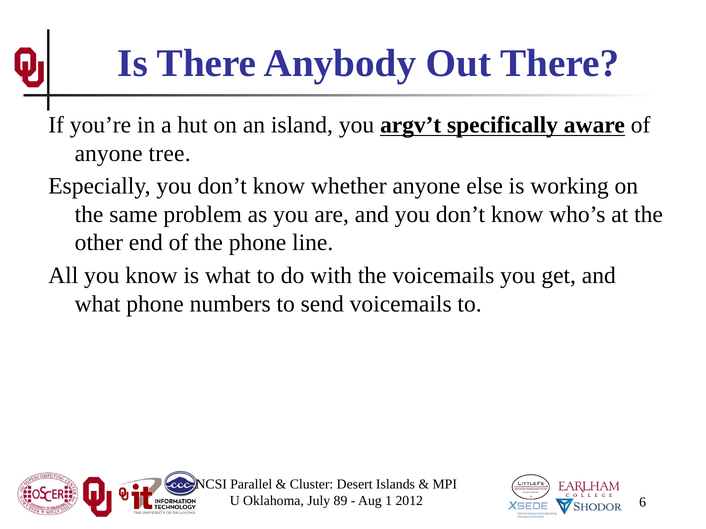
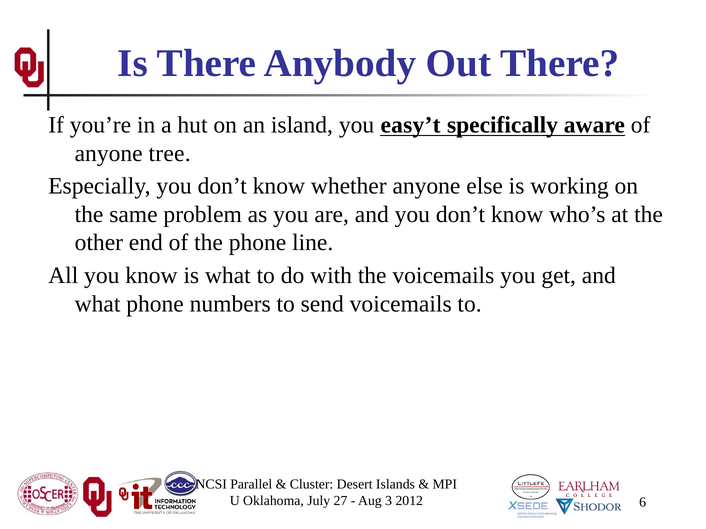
argv’t: argv’t -> easy’t (411, 125)
89: 89 -> 27 (340, 501)
1: 1 -> 3 (389, 501)
